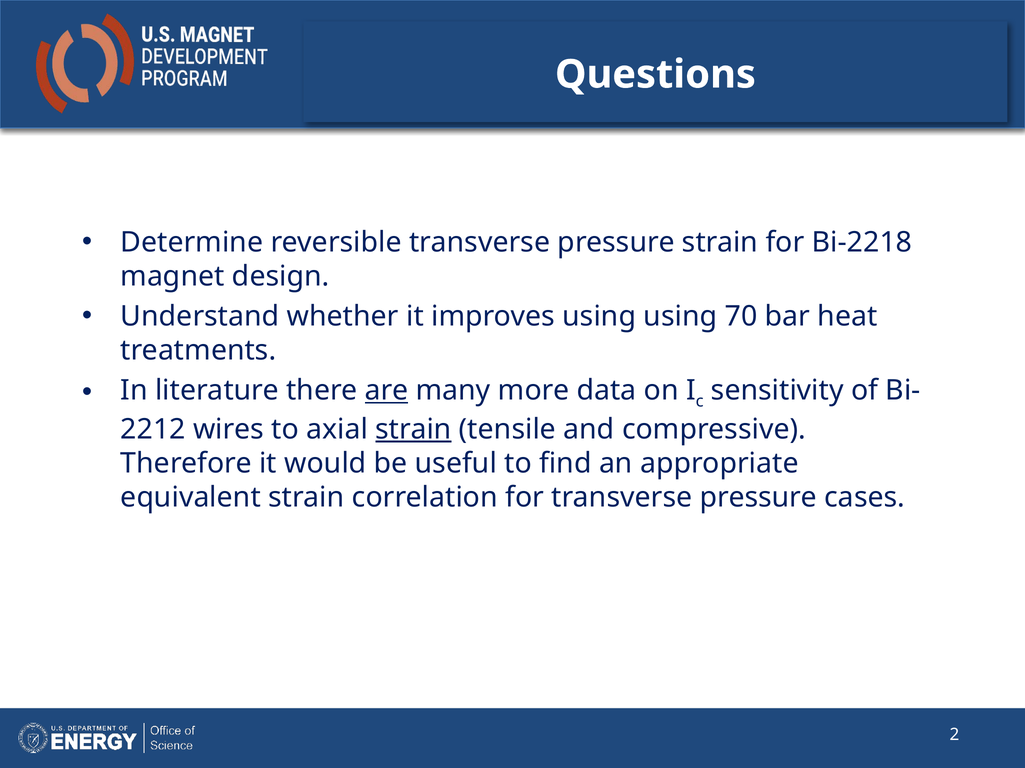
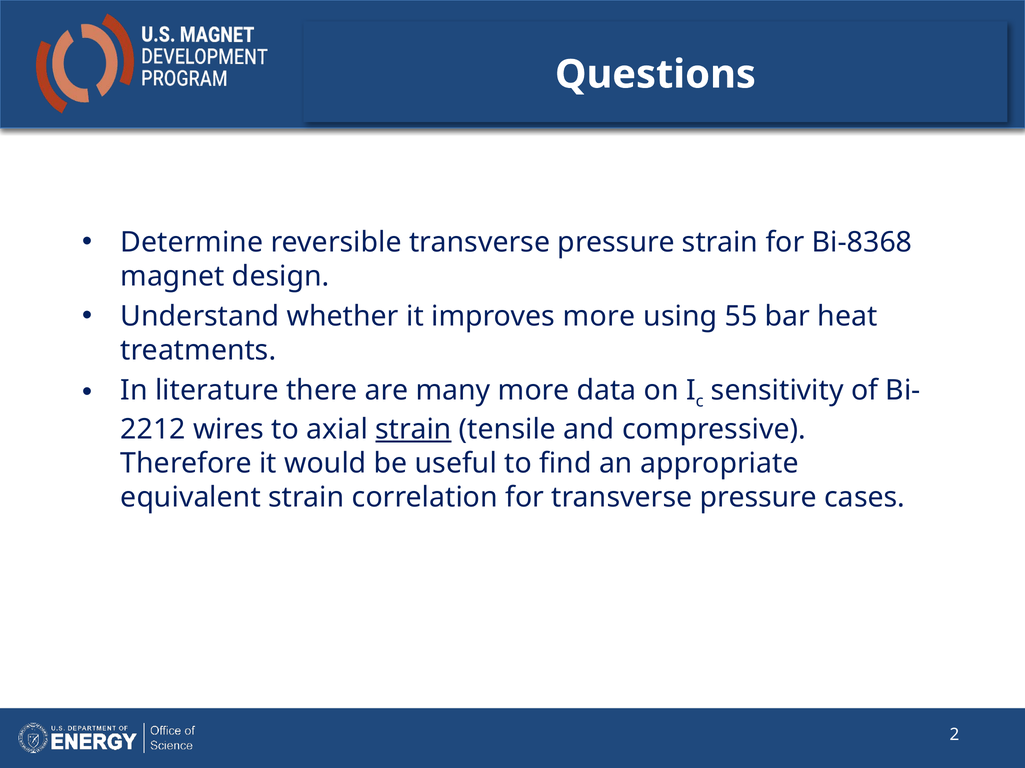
Bi-2218: Bi-2218 -> Bi-8368 (862, 243)
improves using: using -> more (599, 317)
70: 70 -> 55 (741, 317)
are underline: present -> none (387, 391)
